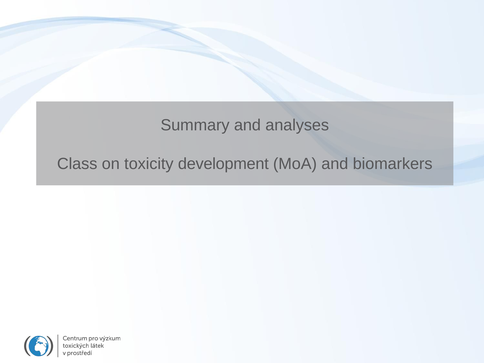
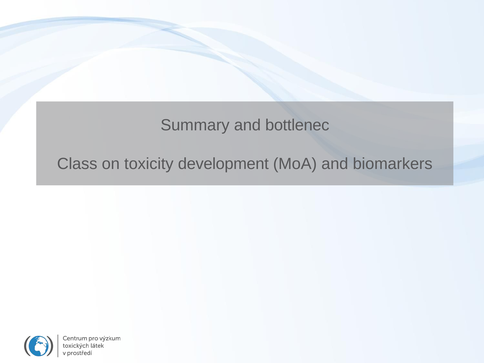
analyses: analyses -> bottlenec (297, 125)
